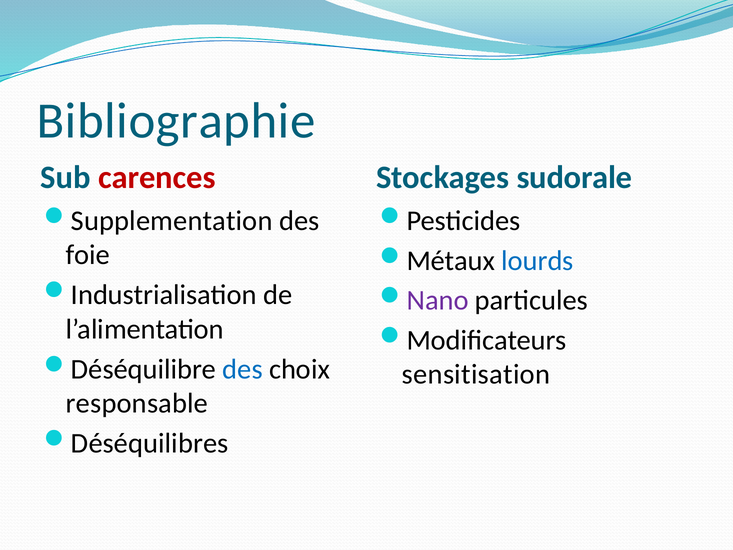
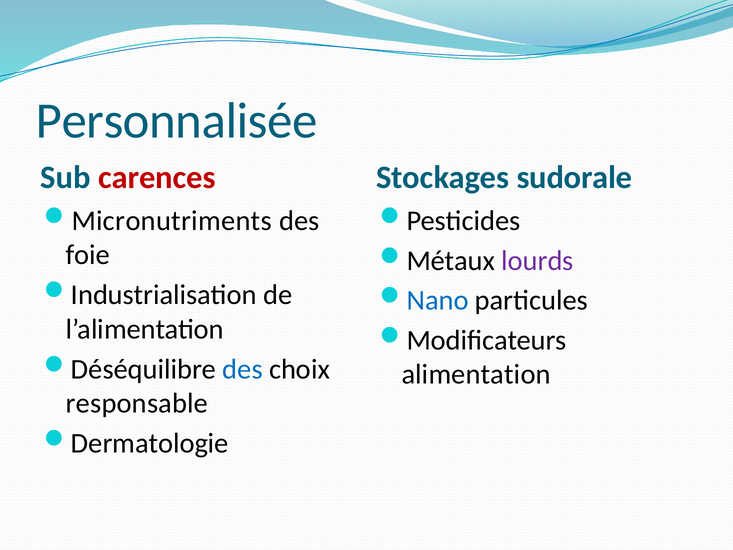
Bibliographie: Bibliographie -> Personnalisée (177, 121)
Supplementation: Supplementation -> Micronutriments (172, 221)
lourds colour: blue -> purple (538, 260)
Nano colour: purple -> blue (438, 300)
sensitisation: sensitisation -> alimentation (476, 374)
Déséquilibres: Déséquilibres -> Dermatologie (150, 443)
